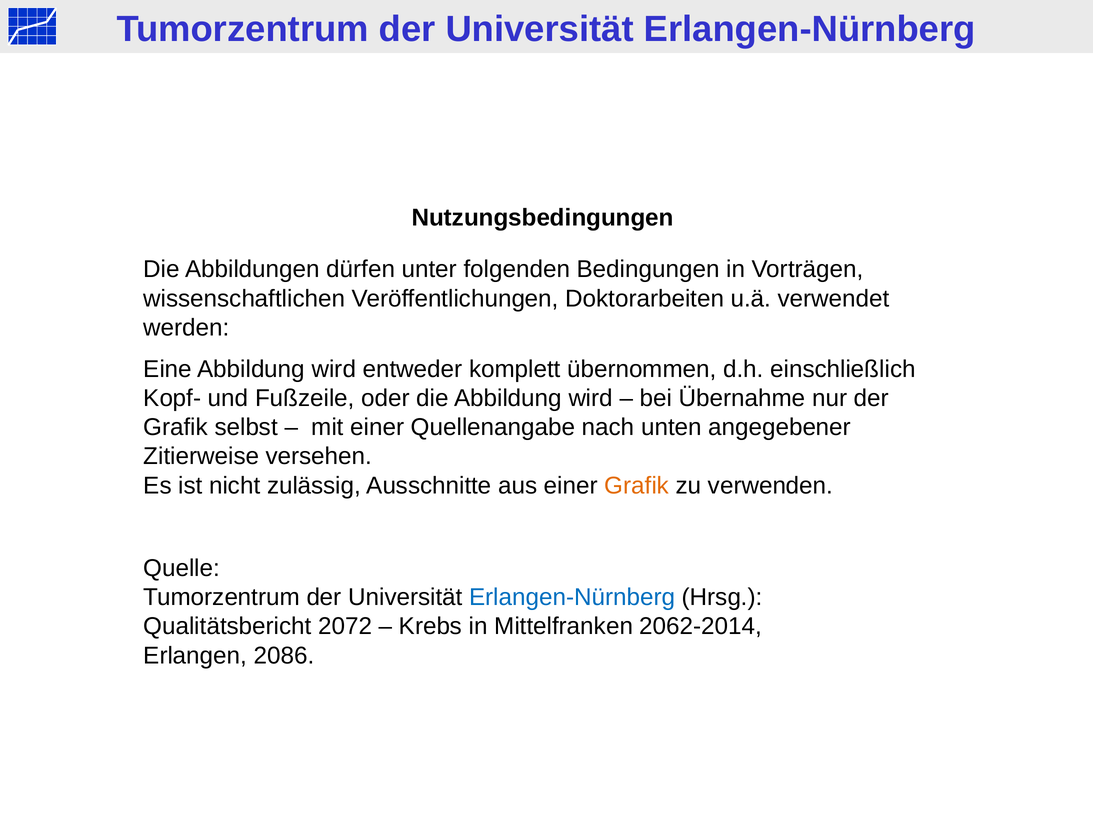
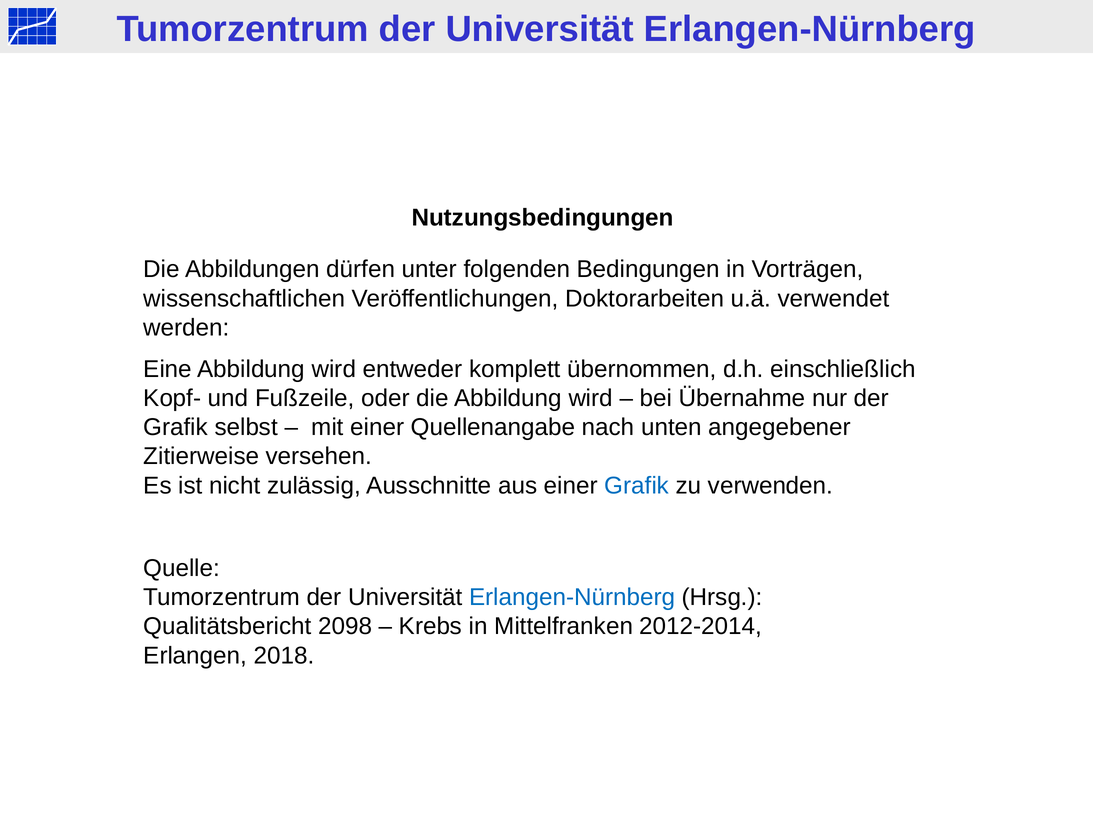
Grafik colour: orange -> blue (637, 485)
2072: 2072 -> 2098 (345, 626)
2062-2014: 2062-2014 -> 2012-2014 (701, 626)
2086: 2086 -> 2018 (284, 655)
